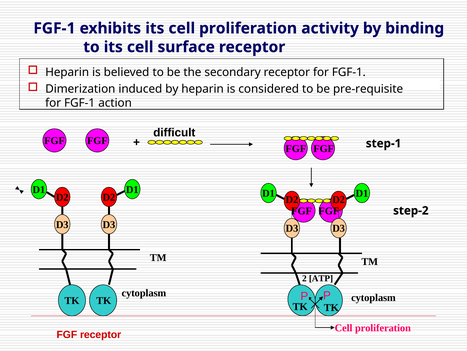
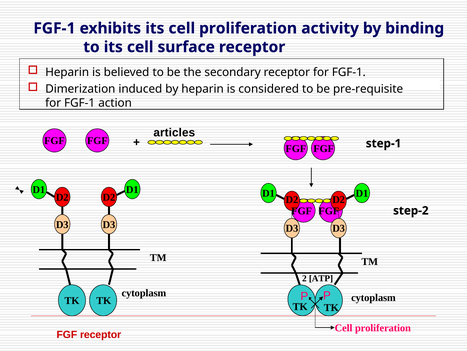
difficult: difficult -> articles (174, 132)
